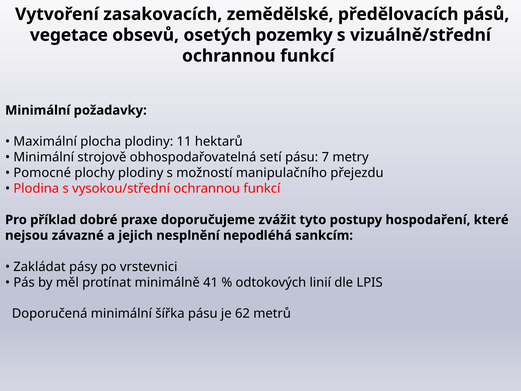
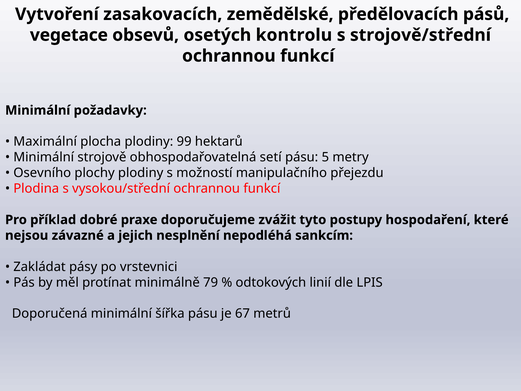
pozemky: pozemky -> kontrolu (294, 35)
vizuálně/střední: vizuálně/střední -> strojově/střední (420, 35)
11: 11 -> 99 (184, 142)
7: 7 -> 5 (325, 157)
Pomocné: Pomocné -> Osevního (42, 173)
41: 41 -> 79 (211, 282)
62: 62 -> 67 (242, 313)
